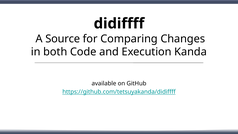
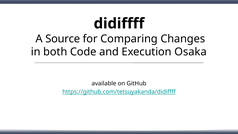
Kanda: Kanda -> Osaka (191, 52)
